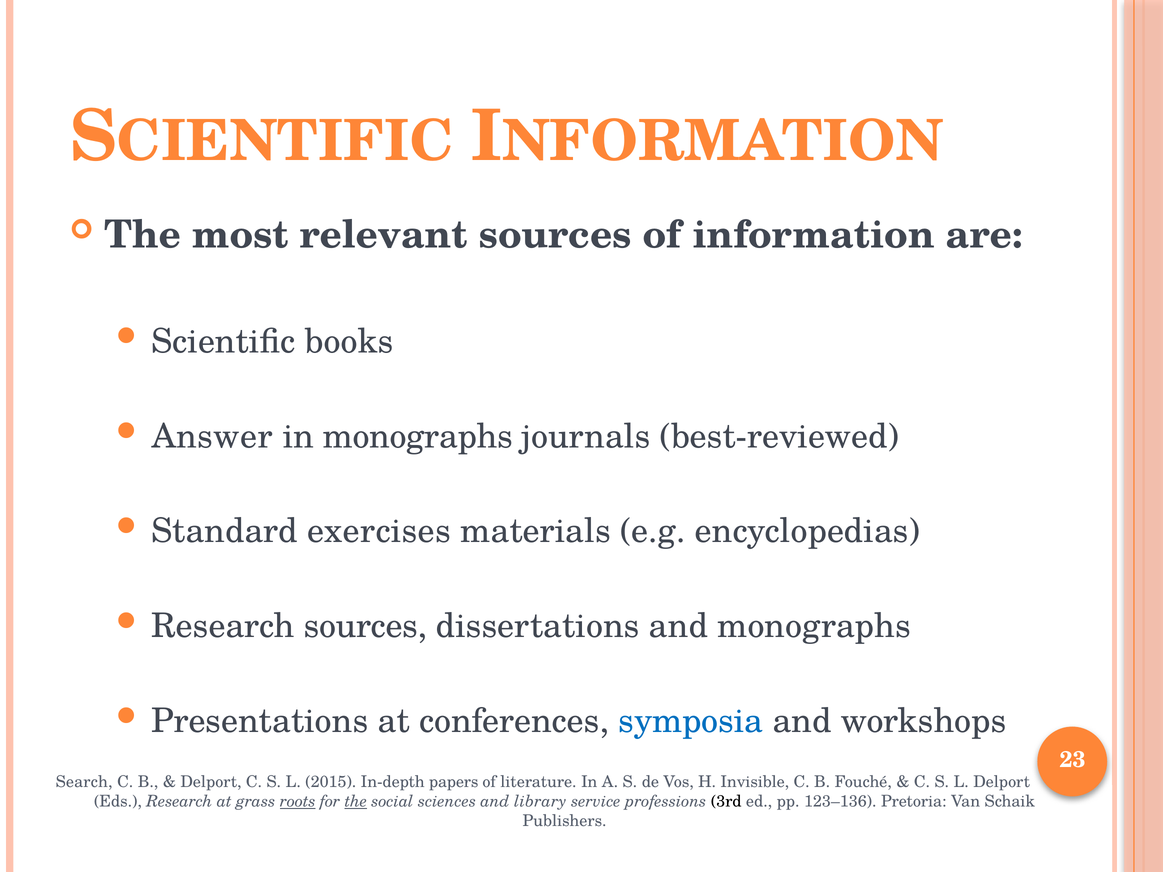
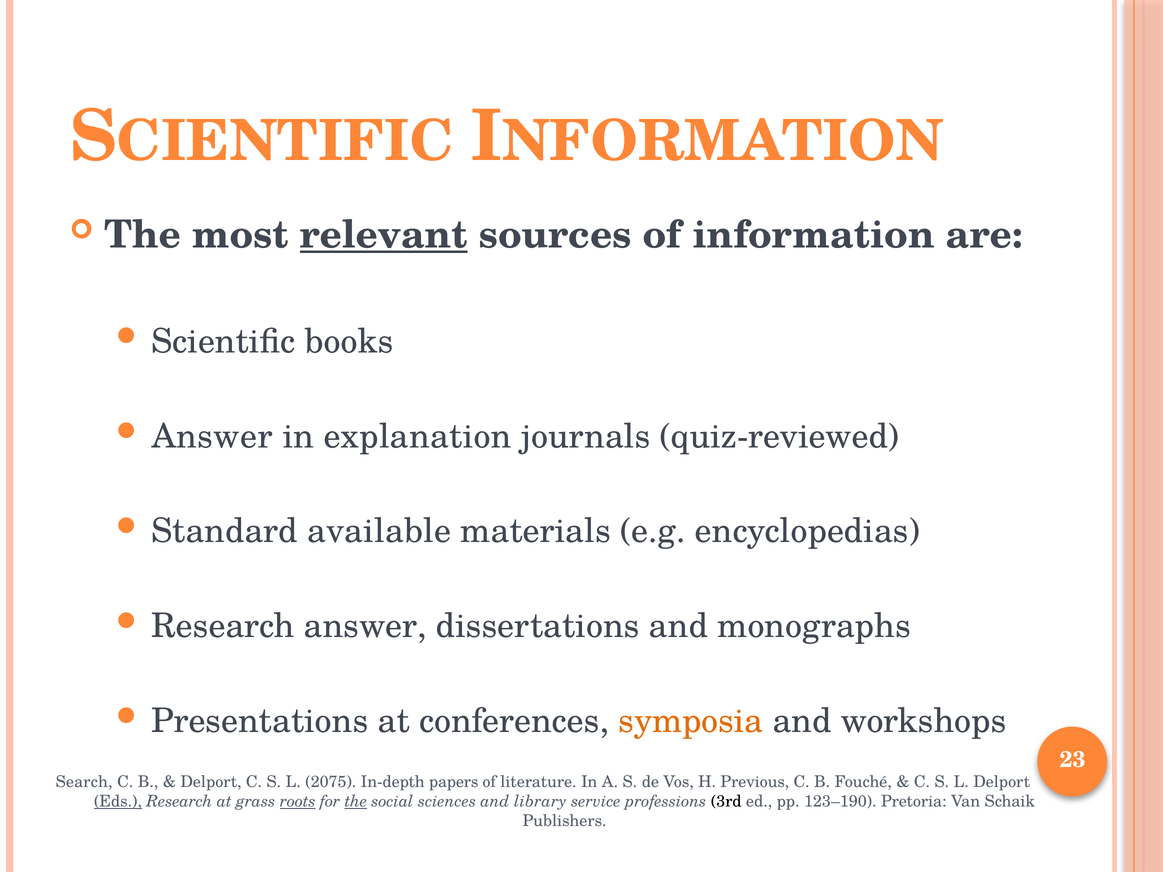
relevant underline: none -> present (384, 235)
in monographs: monographs -> explanation (418, 436)
best-reviewed: best-reviewed -> quiz-reviewed (780, 436)
exercises: exercises -> available (379, 531)
Research sources: sources -> answer (365, 626)
symposia colour: blue -> orange (691, 721)
2015: 2015 -> 2075 (331, 782)
Invisible: Invisible -> Previous (755, 782)
Eds underline: none -> present (118, 802)
123–136: 123–136 -> 123–190 (840, 802)
